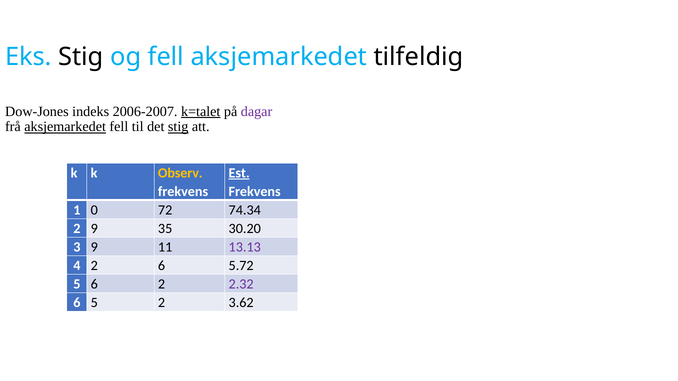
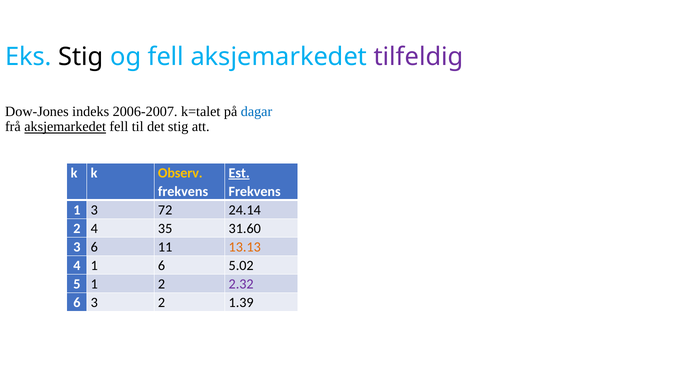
tilfeldig colour: black -> purple (419, 57)
k=talet underline: present -> none (201, 112)
dagar colour: purple -> blue (257, 112)
stig underline: present -> none (178, 127)
1 0: 0 -> 3 (94, 210)
74.34: 74.34 -> 24.14 (245, 210)
2 9: 9 -> 4 (94, 229)
30.20: 30.20 -> 31.60 (245, 229)
3 9: 9 -> 6 (94, 247)
13.13 colour: purple -> orange (245, 247)
4 2: 2 -> 1 (94, 266)
5.72: 5.72 -> 5.02 (241, 266)
5 6: 6 -> 1 (94, 284)
6 5: 5 -> 3 (94, 303)
3.62: 3.62 -> 1.39 (241, 303)
